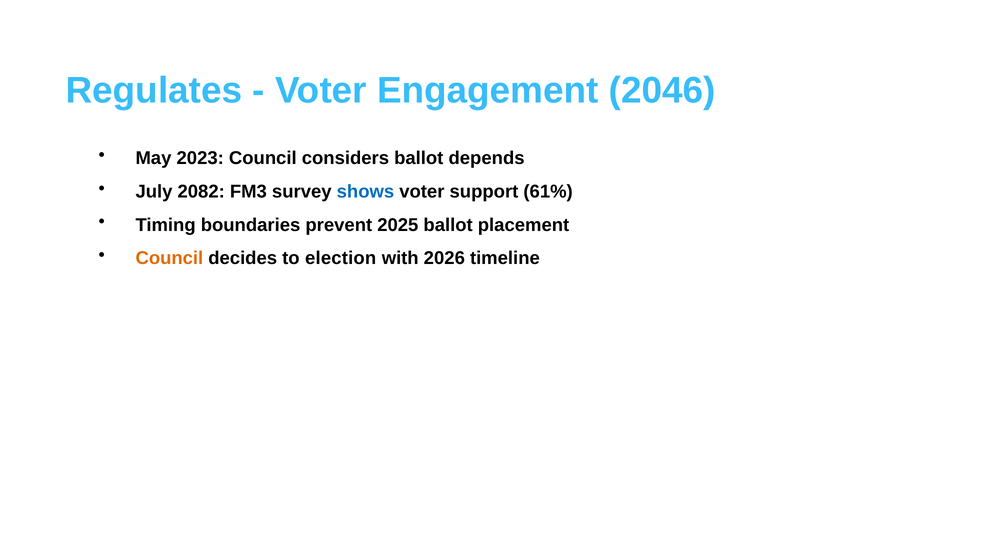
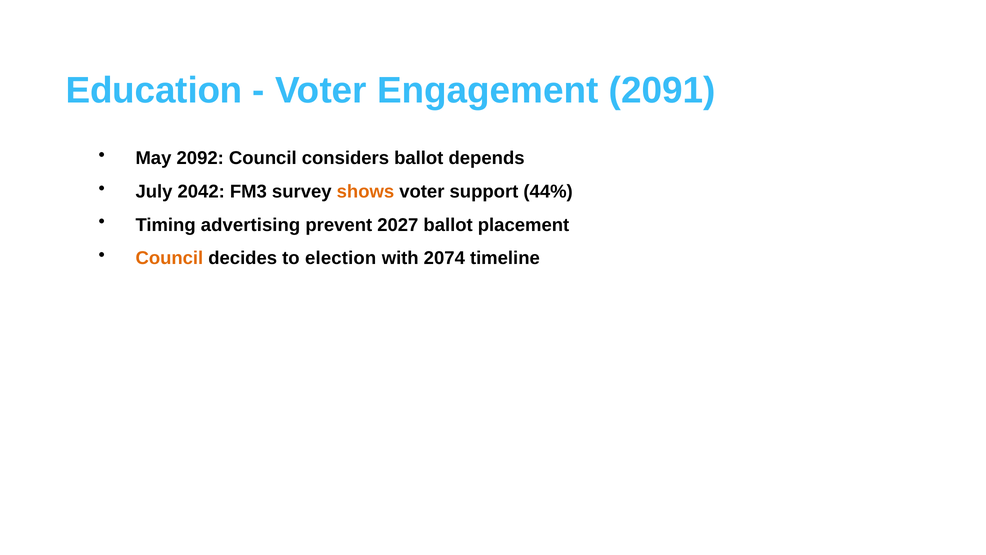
Regulates: Regulates -> Education (154, 90)
2046: 2046 -> 2091 (662, 90)
2023: 2023 -> 2092 (200, 158)
2082: 2082 -> 2042 (201, 191)
shows colour: blue -> orange (365, 191)
61%: 61% -> 44% (548, 191)
boundaries: boundaries -> advertising (251, 225)
2025: 2025 -> 2027 (398, 225)
2026: 2026 -> 2074 (444, 258)
